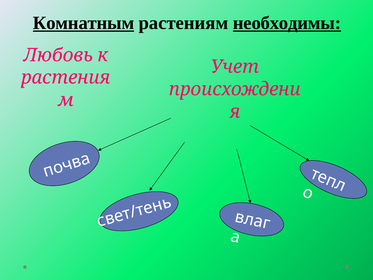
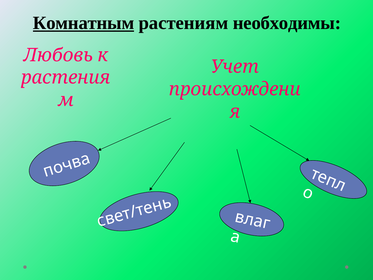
необходимы underline: present -> none (287, 23)
